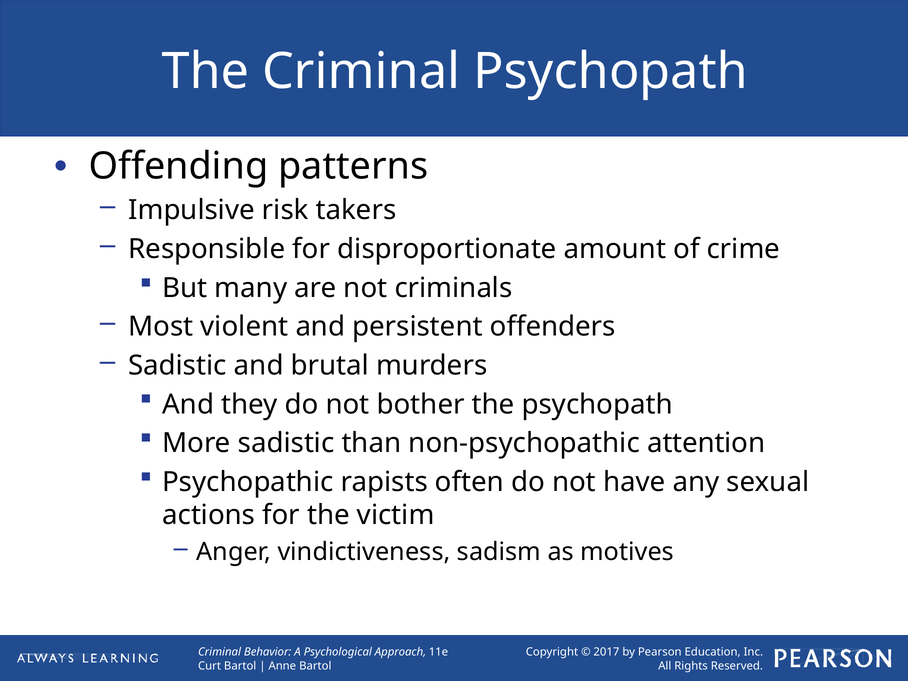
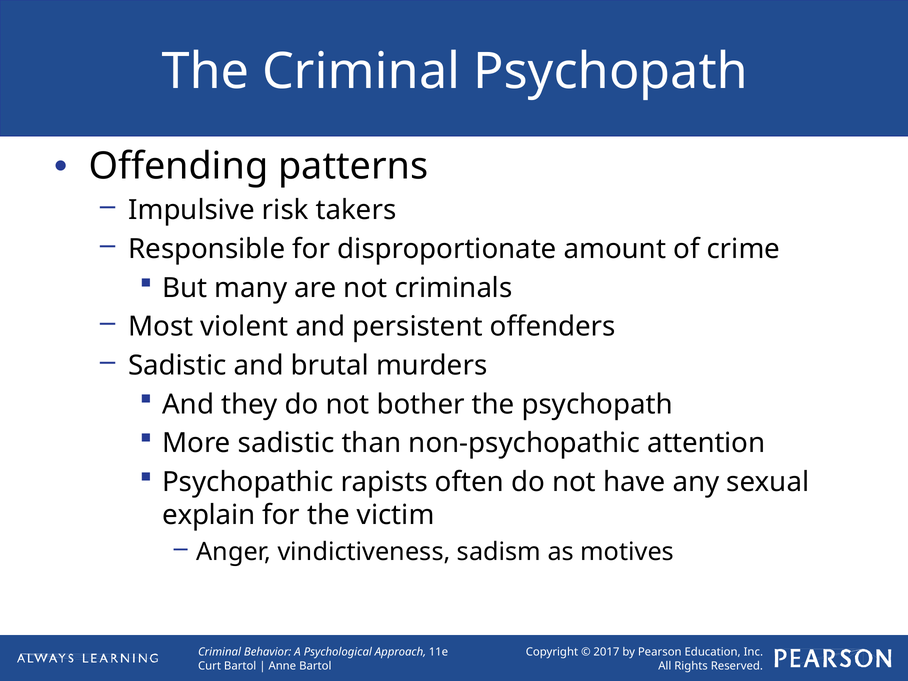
actions: actions -> explain (209, 515)
